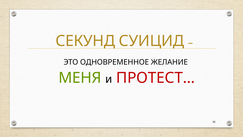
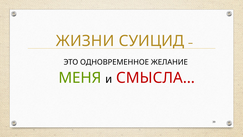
СЕКУНД: СЕКУНД -> ЖИЗНИ (85, 41)
ПРОТЕСТ…: ПРОТЕСТ… -> СМЫСЛА… (155, 78)
